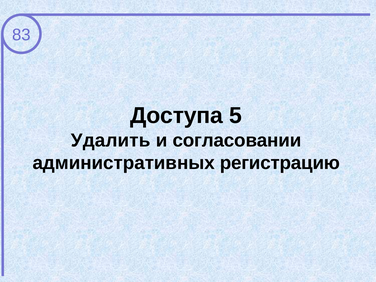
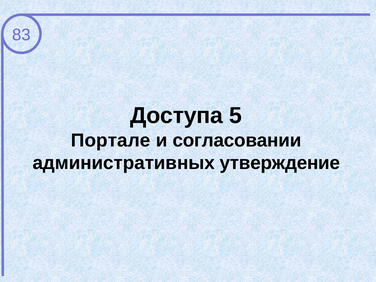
Удалить: Удалить -> Портале (111, 140)
регистрацию: регистрацию -> утверждение (280, 163)
